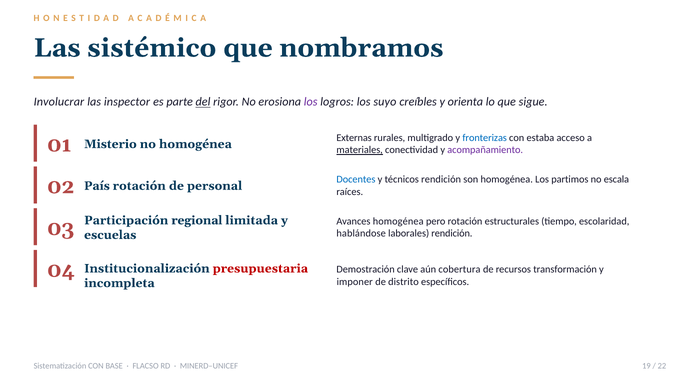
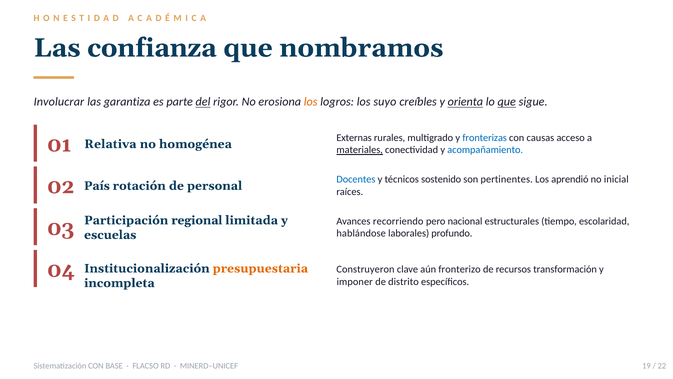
sistémico: sistémico -> confianza (152, 48)
inspector: inspector -> garantiza (127, 102)
los colour: purple -> orange (311, 102)
orienta underline: none -> present (465, 102)
que underline: none -> present (507, 102)
estaba: estaba -> causas (540, 138)
Misterio: Misterio -> Relativa (110, 144)
acompañamiento colour: purple -> blue (485, 150)
técnicos rendición: rendición -> sostenido (441, 179)
son homogénea: homogénea -> pertinentes (507, 179)
partimos: partimos -> aprendió (570, 179)
escala: escala -> inicial (616, 179)
Avances homogénea: homogénea -> recorriendo (398, 221)
pero rotación: rotación -> nacional (465, 221)
laborales rendición: rendición -> profundo (452, 233)
presupuestaria colour: red -> orange (260, 268)
Demostración: Demostración -> Construyeron (366, 269)
cobertura: cobertura -> fronterizo (460, 269)
